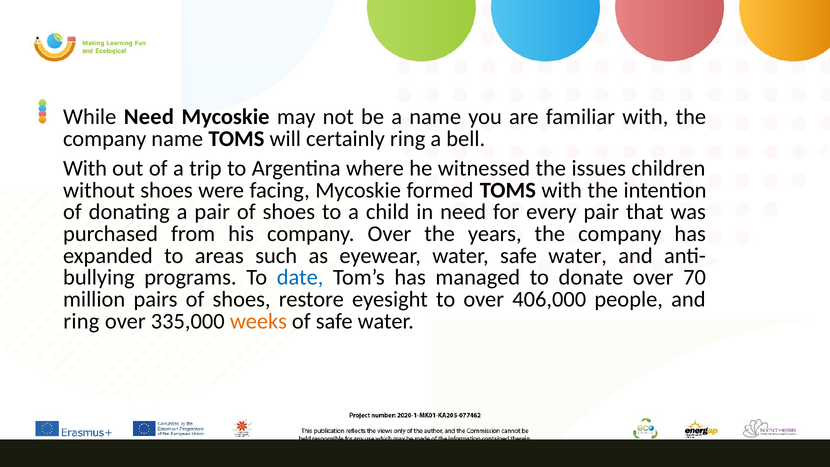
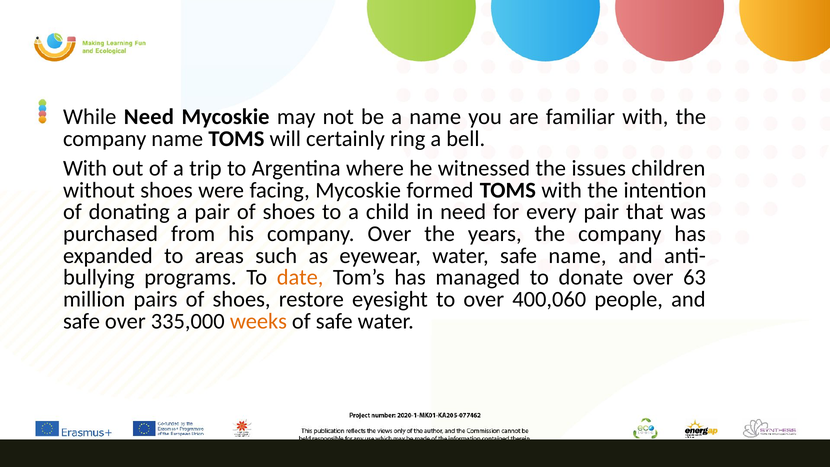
water safe water: water -> name (577, 256)
date colour: blue -> orange (300, 277)
70: 70 -> 63 (695, 277)
406,000: 406,000 -> 400,060 (549, 299)
ring: ring -> safe (82, 321)
